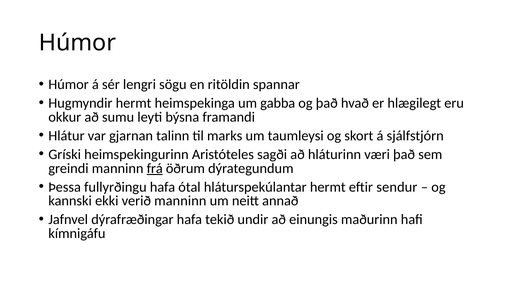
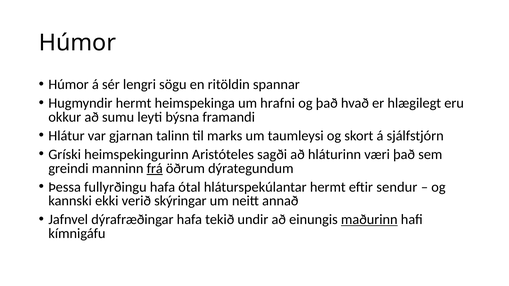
gabba: gabba -> hrafni (278, 103)
verið manninn: manninn -> skýringar (180, 201)
maðurinn underline: none -> present (369, 220)
